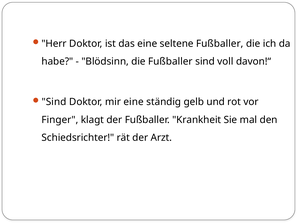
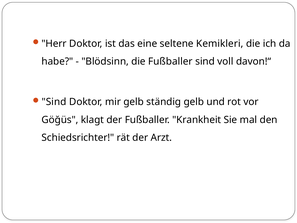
seltene Fußballer: Fußballer -> Kemikleri (220, 44)
mir eine: eine -> gelb (134, 102)
Finger: Finger -> Göğüs (60, 120)
